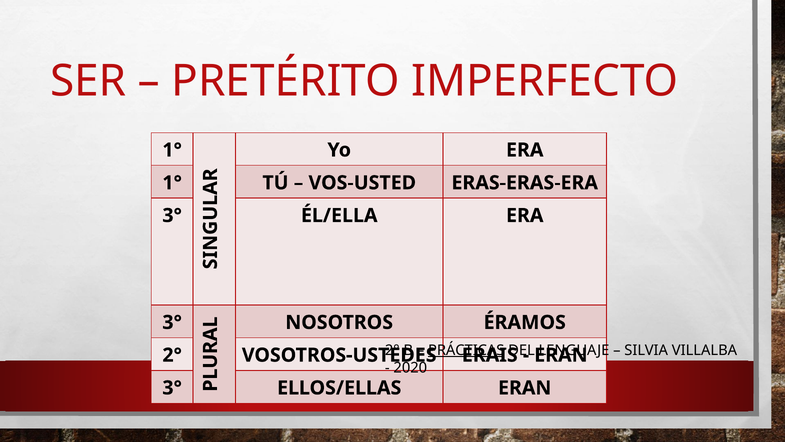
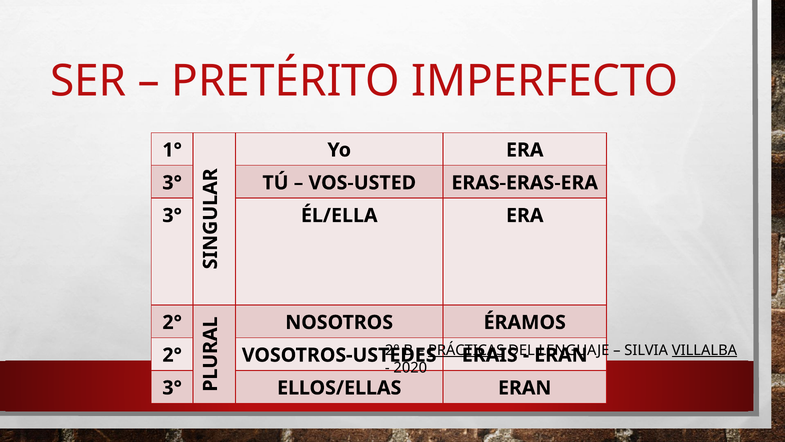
1°: 1° -> 3° (172, 183)
3°: 3° -> 2° (172, 322)
VILLALBA underline: none -> present (704, 350)
